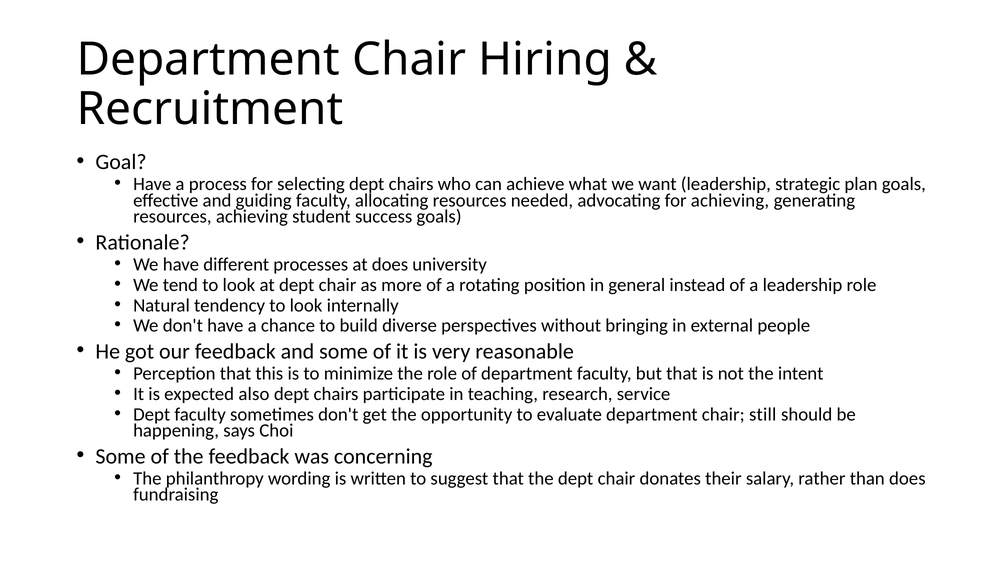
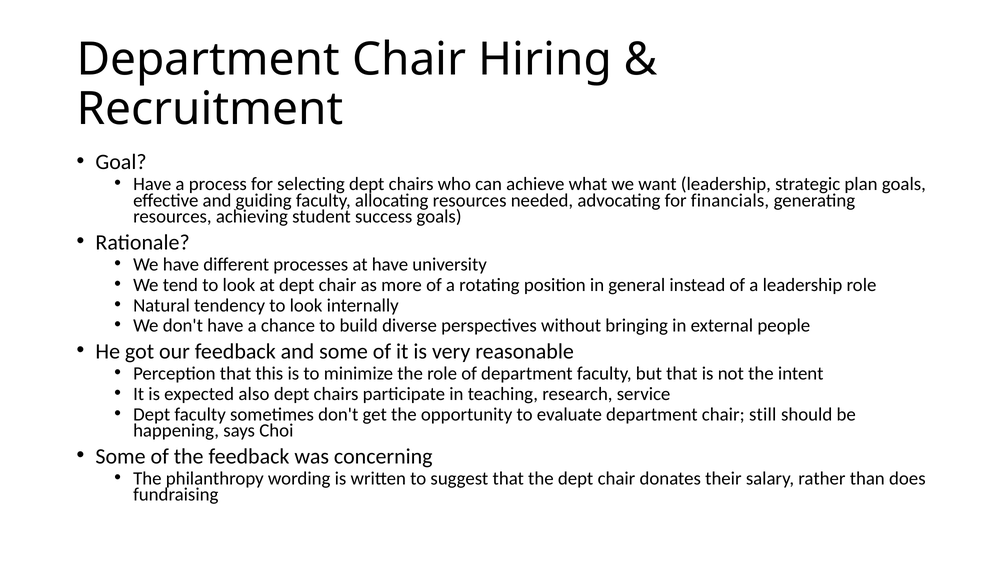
for achieving: achieving -> financials (730, 200)
at does: does -> have (390, 265)
